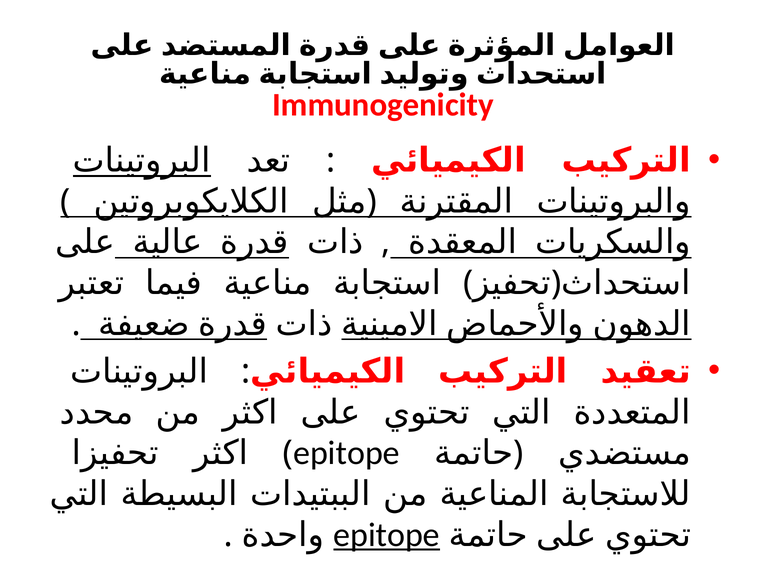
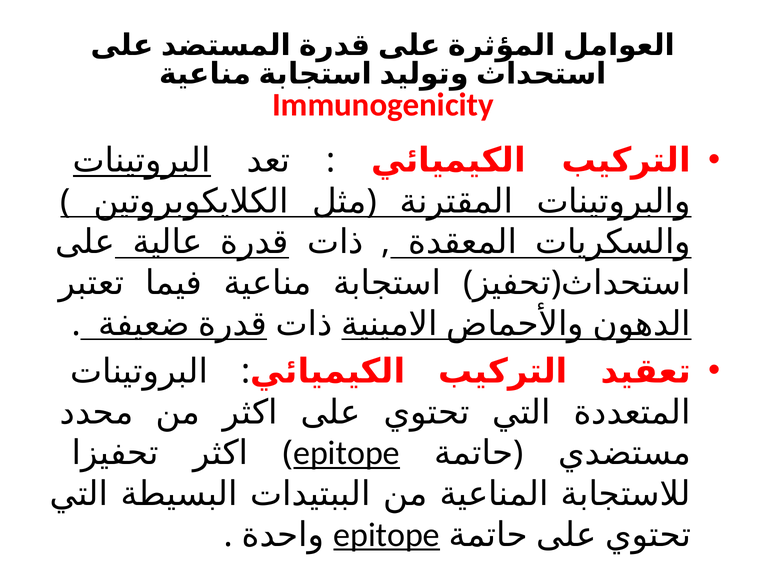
epitope underline: none -> present (347, 454)
